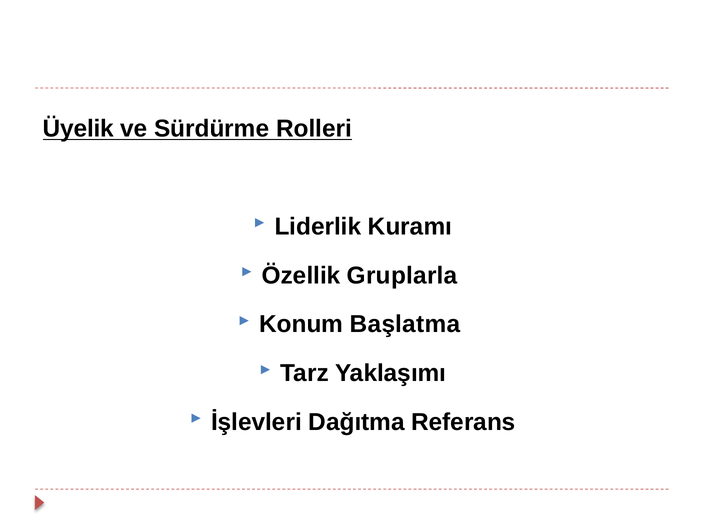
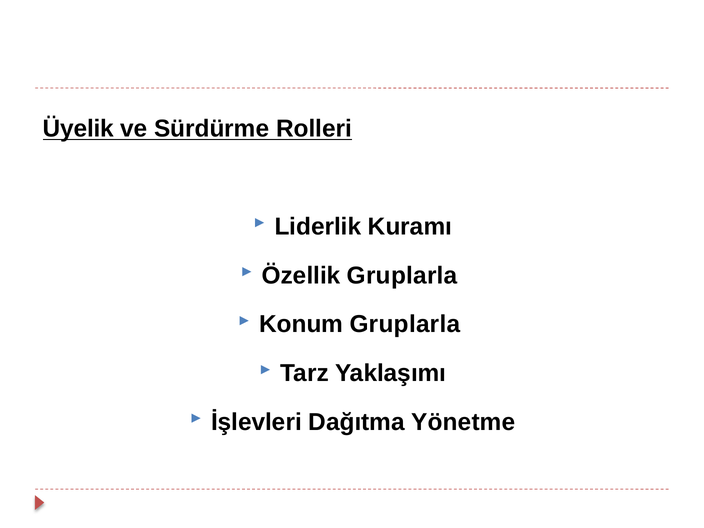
Konum Başlatma: Başlatma -> Gruplarla (405, 324)
Referans: Referans -> Yönetme (463, 422)
